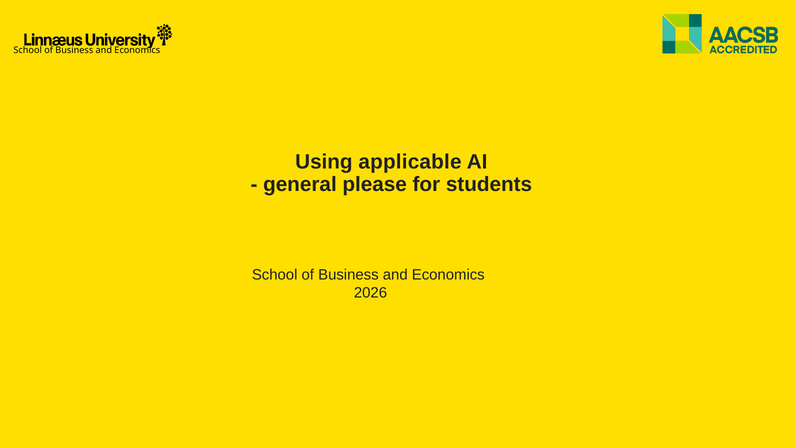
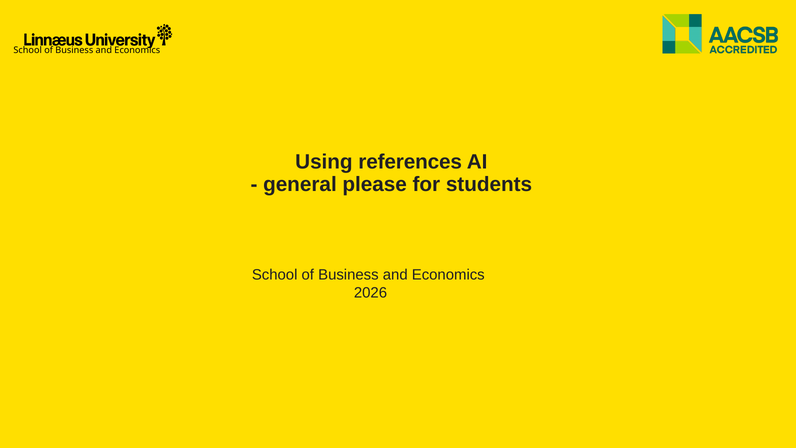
applicable: applicable -> references (410, 162)
